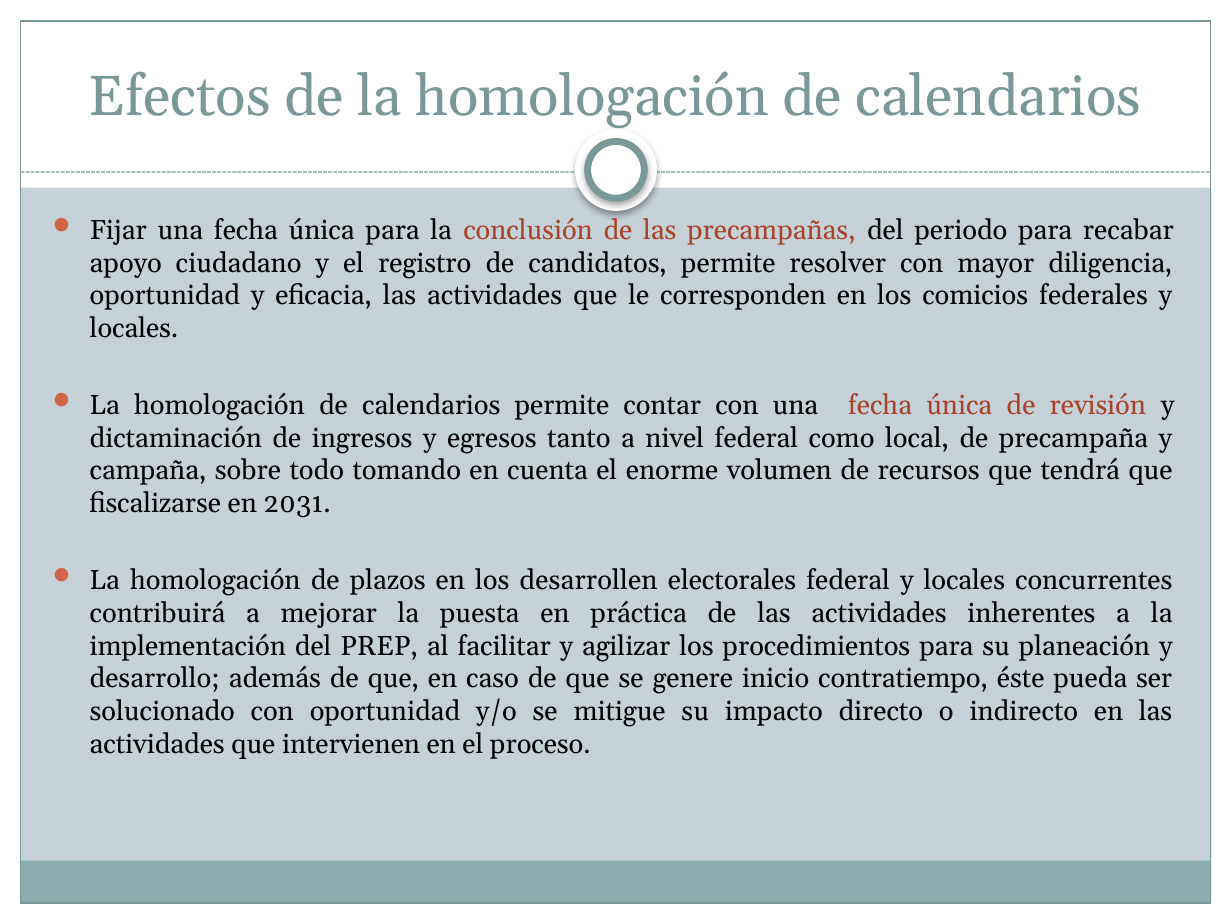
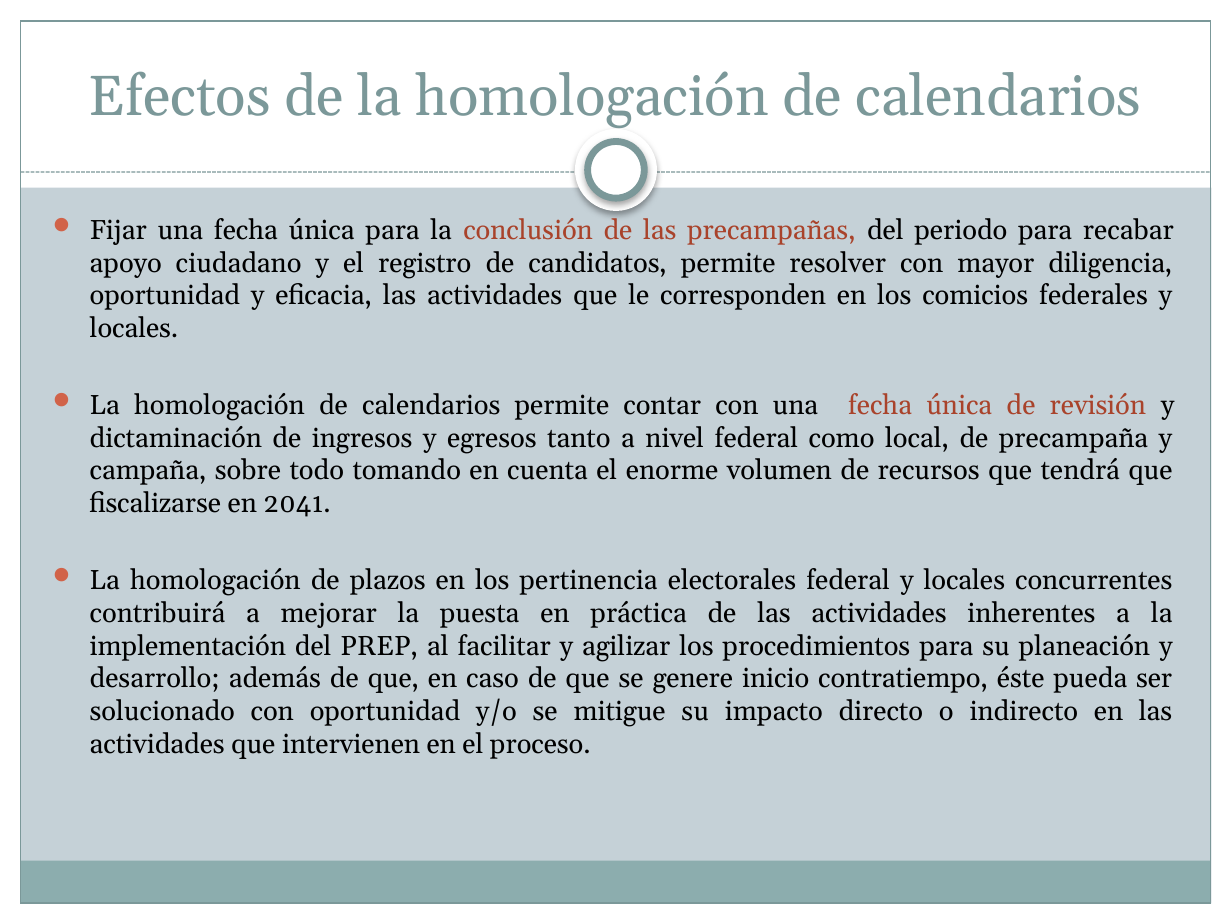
2031: 2031 -> 2041 (297, 504)
desarrollen: desarrollen -> pertinencia (589, 580)
